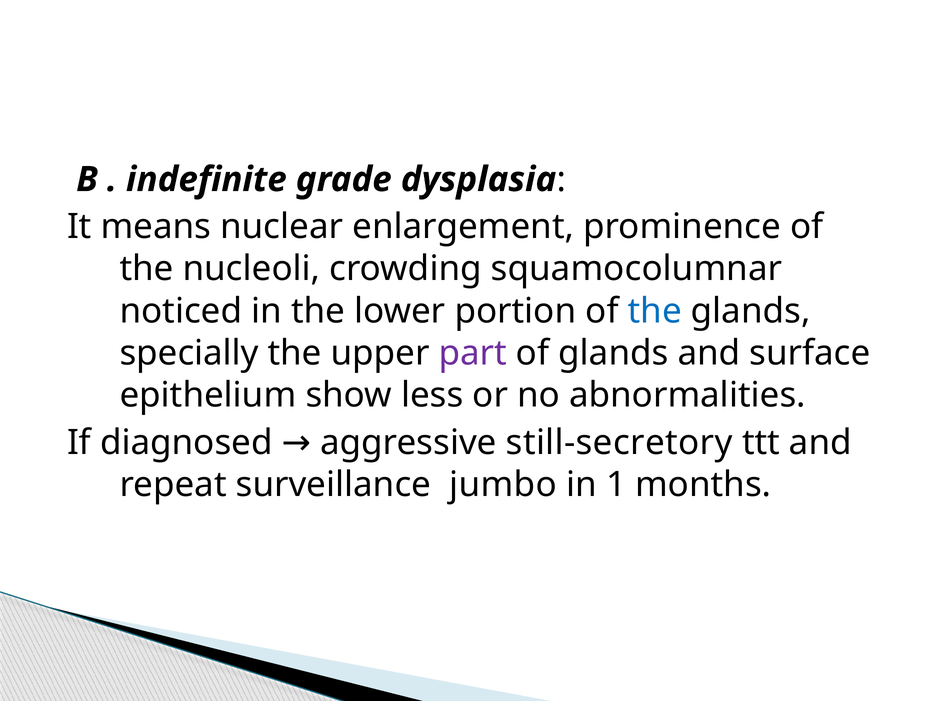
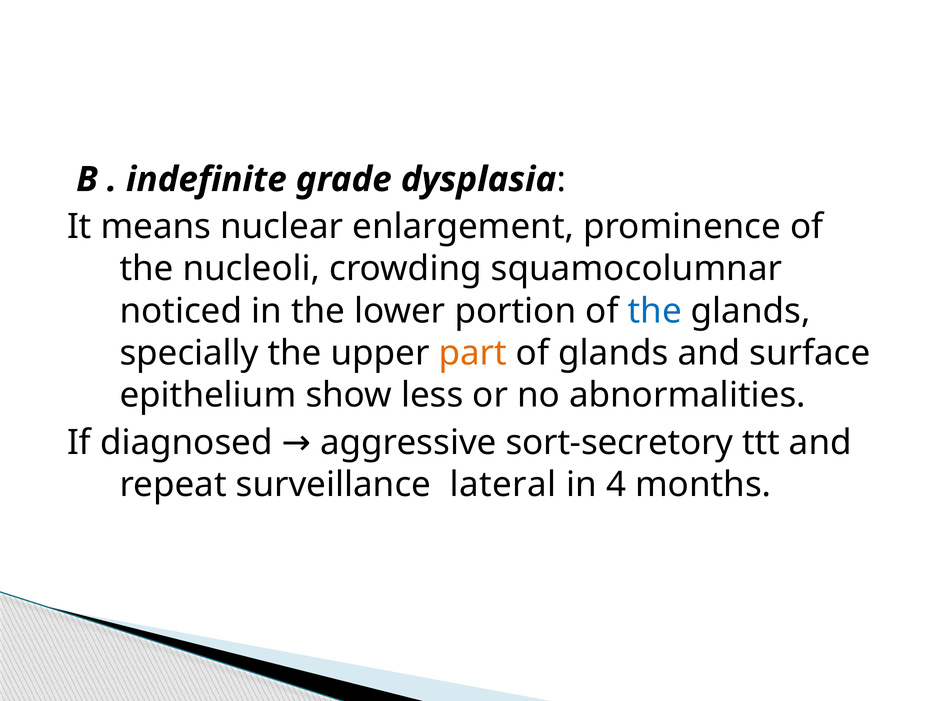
part colour: purple -> orange (473, 353)
still-secretory: still-secretory -> sort-secretory (619, 442)
jumbo: jumbo -> lateral (503, 484)
1: 1 -> 4 (616, 484)
